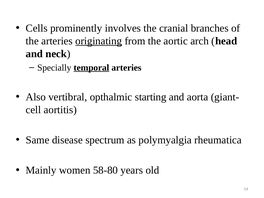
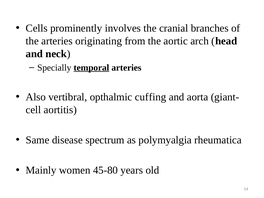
originating underline: present -> none (99, 41)
starting: starting -> cuffing (151, 97)
58-80: 58-80 -> 45-80 (105, 170)
